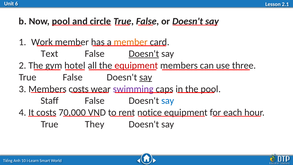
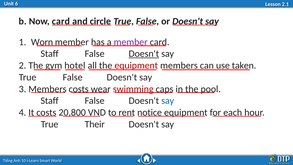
Now pool: pool -> card (61, 21)
Work: Work -> Worn (42, 42)
member colour: orange -> purple (131, 42)
Text: Text -> Staff (50, 54)
three: three -> taken (244, 65)
say underline: present -> none (146, 77)
swimming colour: purple -> red (133, 89)
70,000: 70,000 -> 20,800 (72, 112)
They: They -> Their (95, 124)
